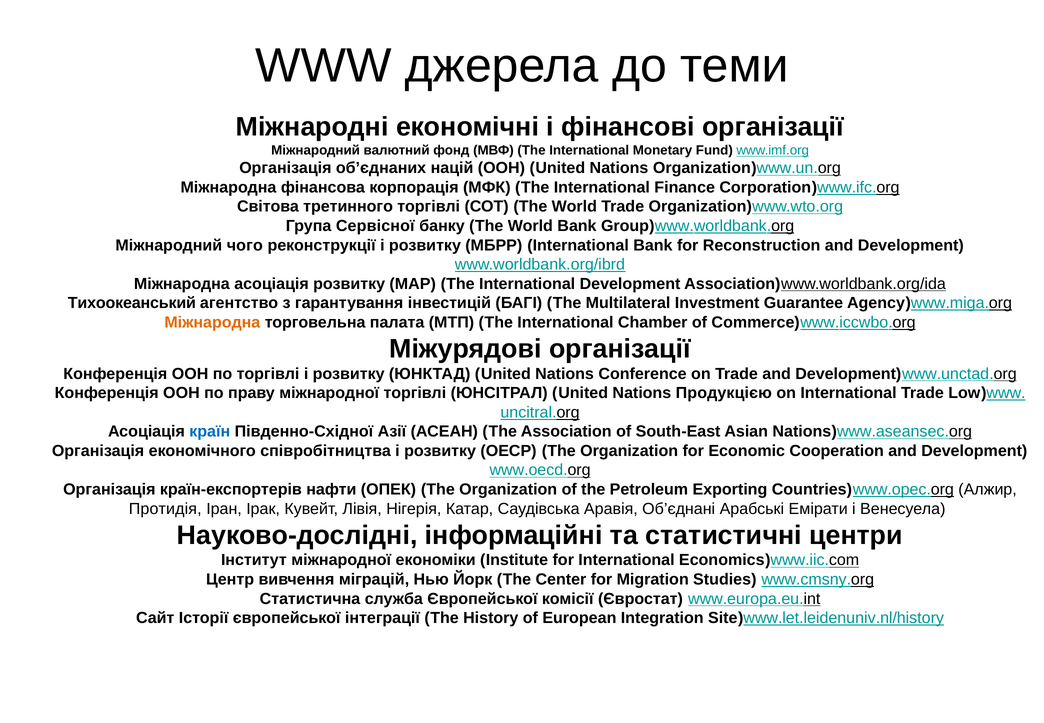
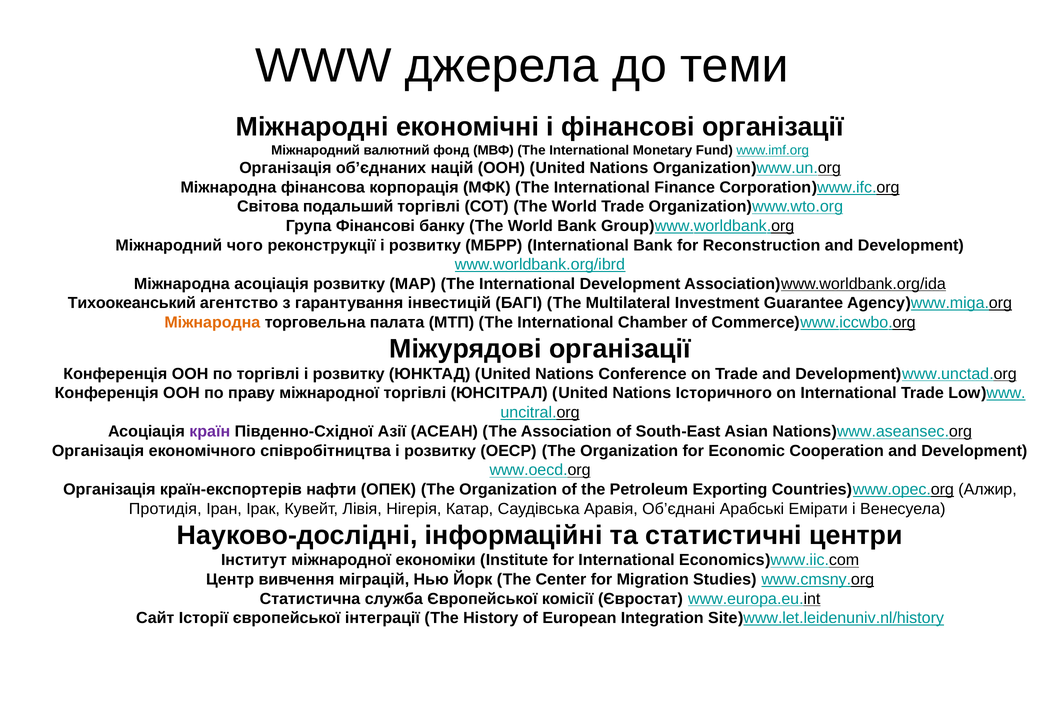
третинного: третинного -> подальший (348, 207)
Група Сервісної: Сервісної -> Фінансові (375, 226)
Продукцією: Продукцією -> Історичного (724, 393)
країн colour: blue -> purple (210, 431)
